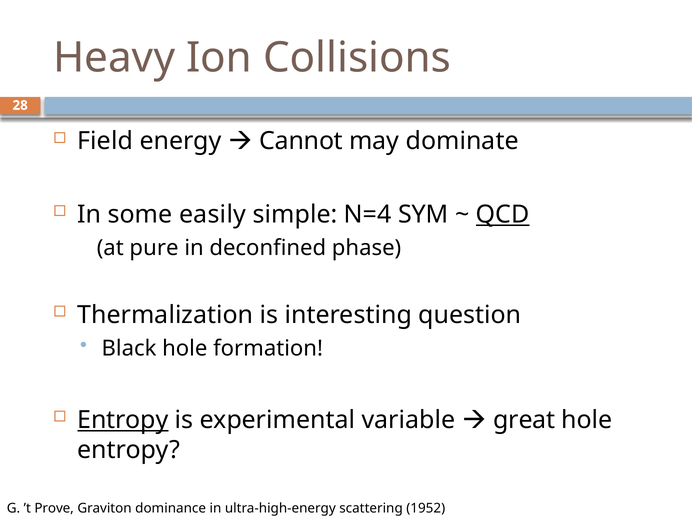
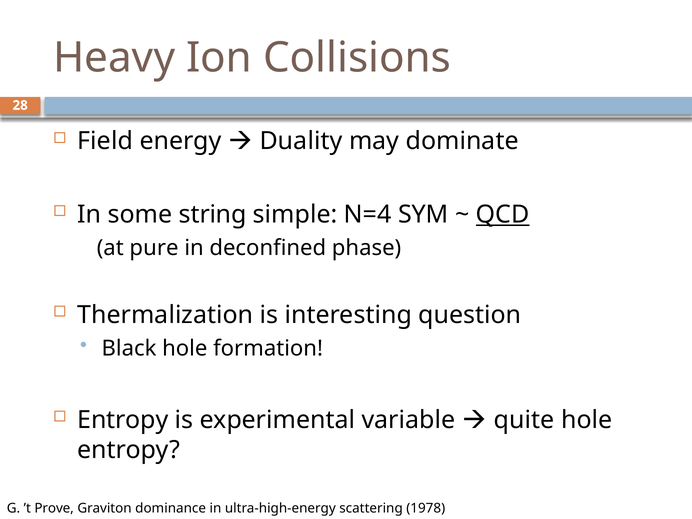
Cannot: Cannot -> Duality (301, 141)
easily: easily -> string (213, 215)
Entropy underline: present -> none (123, 420)
great: great -> quite (524, 420)
1952: 1952 -> 1978 (426, 508)
